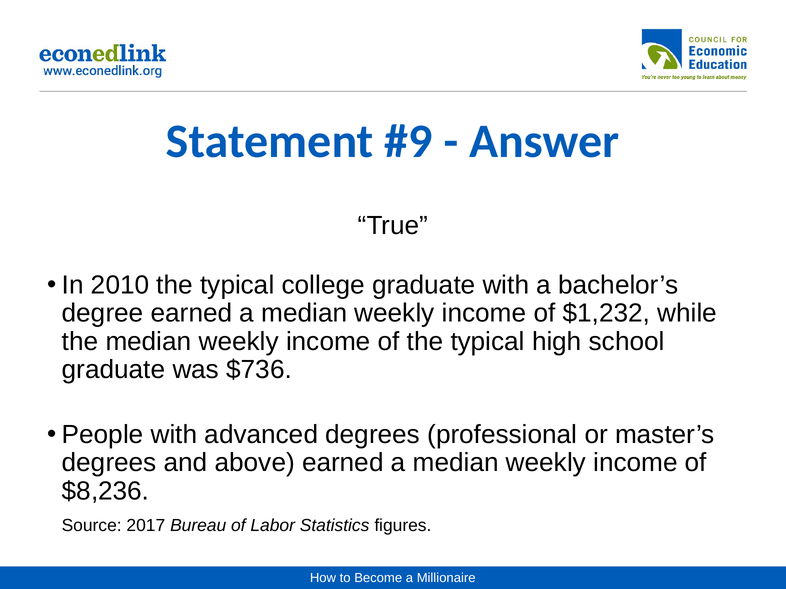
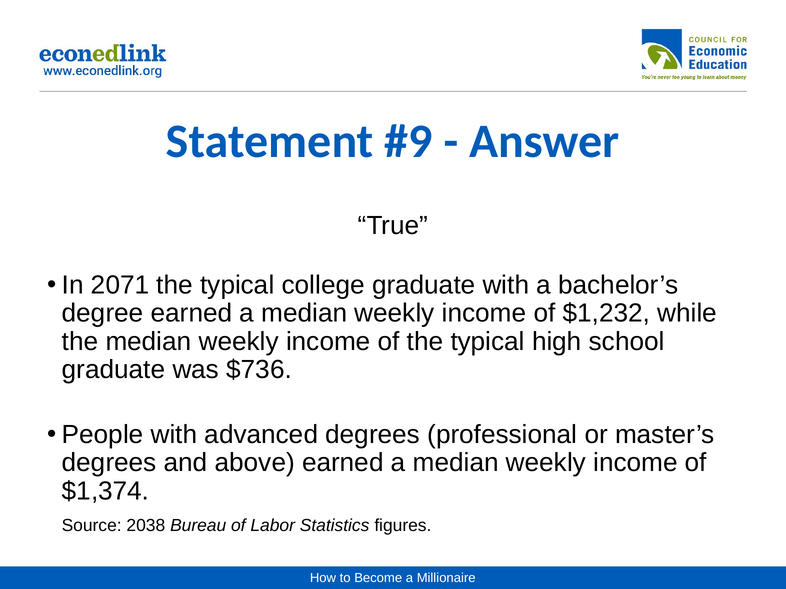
2010: 2010 -> 2071 (120, 285)
$8,236: $8,236 -> $1,374 (106, 491)
2017: 2017 -> 2038 (146, 526)
